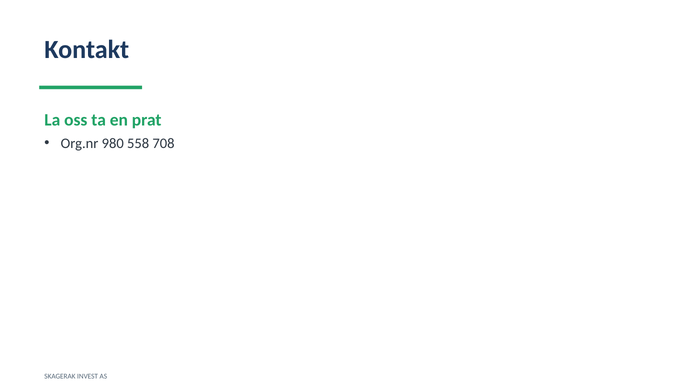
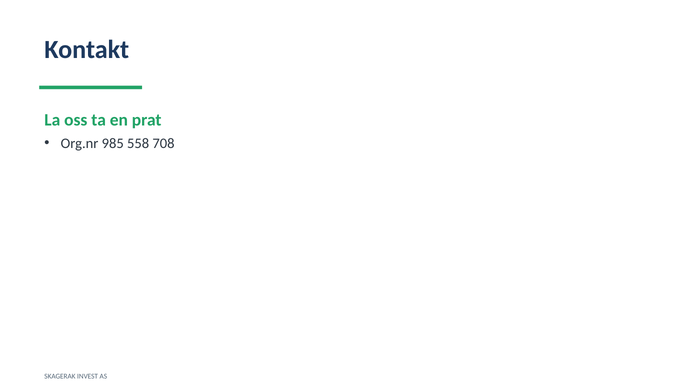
980: 980 -> 985 (113, 143)
